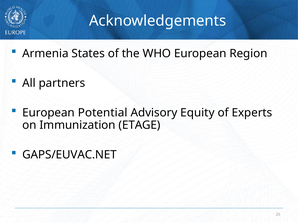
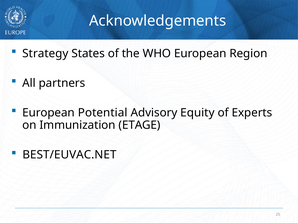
Armenia: Armenia -> Strategy (45, 54)
GAPS/EUVAC.NET: GAPS/EUVAC.NET -> BEST/EUVAC.NET (69, 155)
